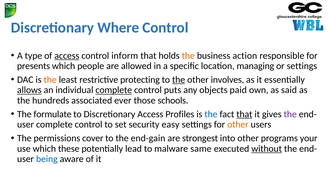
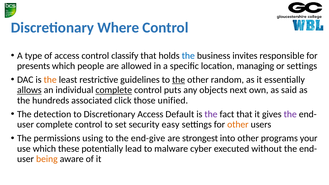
access underline: present -> none (67, 56)
inform: inform -> classify (125, 56)
the colour: orange -> blue (188, 56)
action: action -> invites (245, 56)
protecting: protecting -> guidelines (140, 80)
involves: involves -> random (227, 80)
paid: paid -> next (238, 90)
ever: ever -> click (123, 100)
schools: schools -> unified (173, 100)
formulate: formulate -> detection (52, 114)
Profiles: Profiles -> Default (180, 114)
the colour: blue -> purple (211, 114)
that underline: present -> none (244, 114)
cover: cover -> using (93, 138)
end-gain: end-gain -> end-give (148, 138)
same: same -> cyber (201, 149)
without underline: present -> none (267, 149)
being colour: blue -> orange (47, 159)
